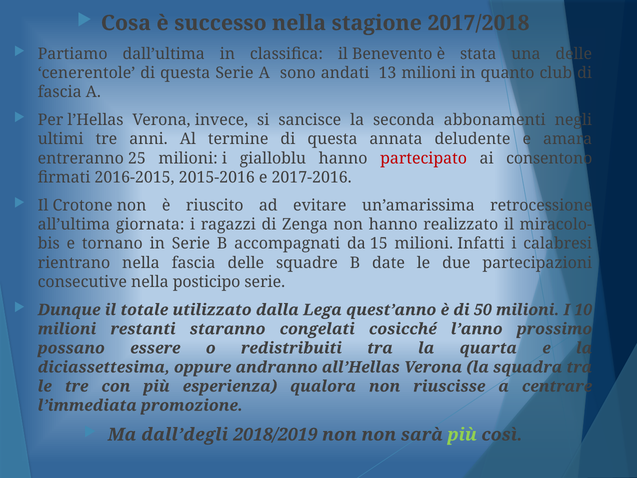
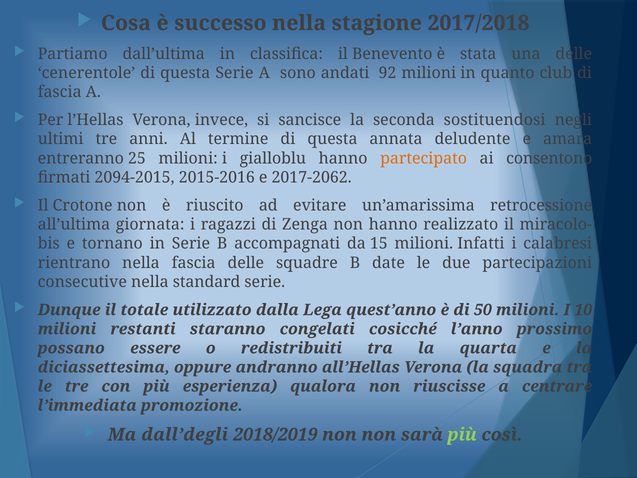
13: 13 -> 92 (387, 73)
abbonamenti: abbonamenti -> sostituendosi (495, 120)
partecipato colour: red -> orange (424, 158)
2016-2015: 2016-2015 -> 2094-2015 (135, 177)
2017-2016: 2017-2016 -> 2017-2062 (312, 177)
posticipo: posticipo -> standard (207, 282)
